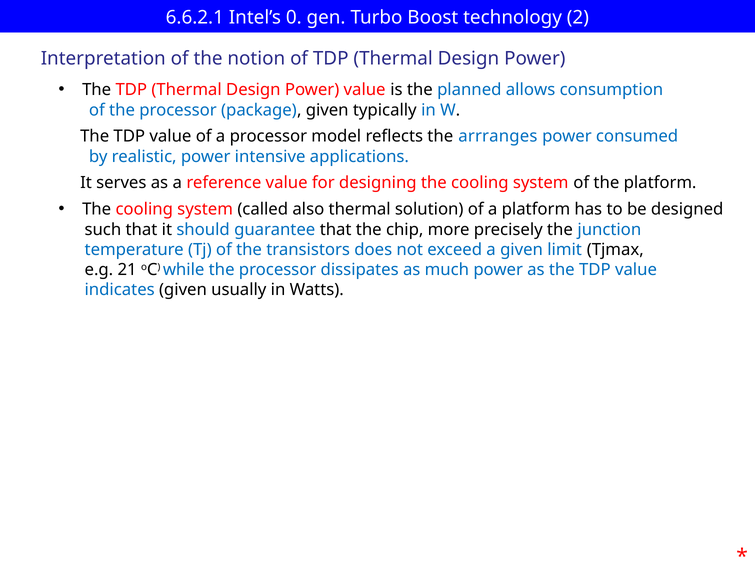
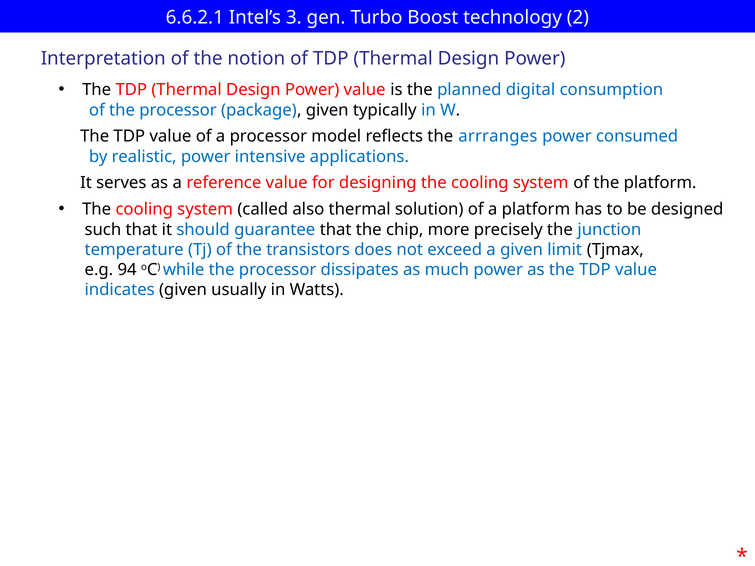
0: 0 -> 3 (294, 18)
allows: allows -> digital (531, 90)
21: 21 -> 94 (127, 270)
